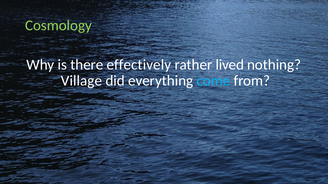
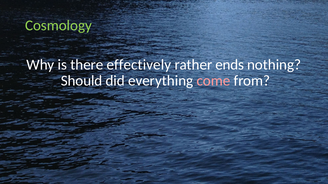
lived: lived -> ends (230, 65)
Village: Village -> Should (82, 81)
come colour: light blue -> pink (213, 81)
